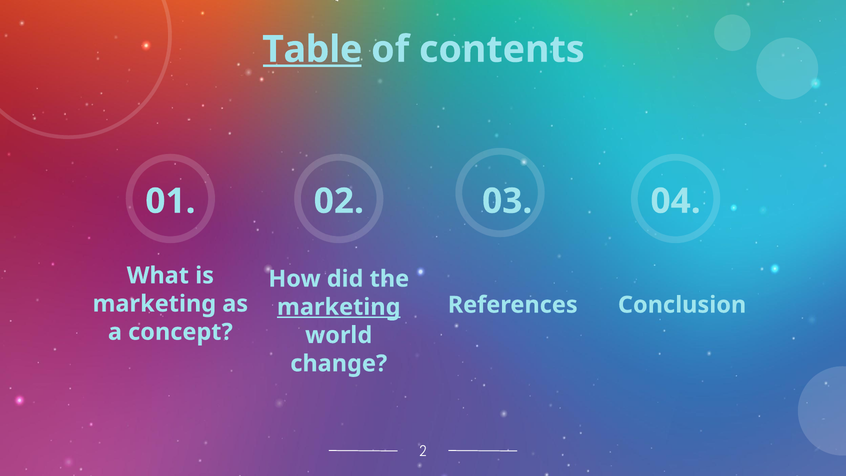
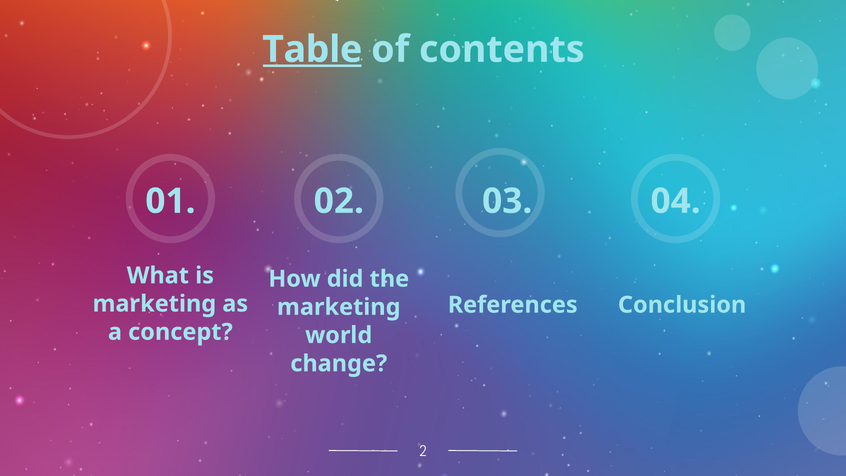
marketing underline: present -> none (339, 307)
